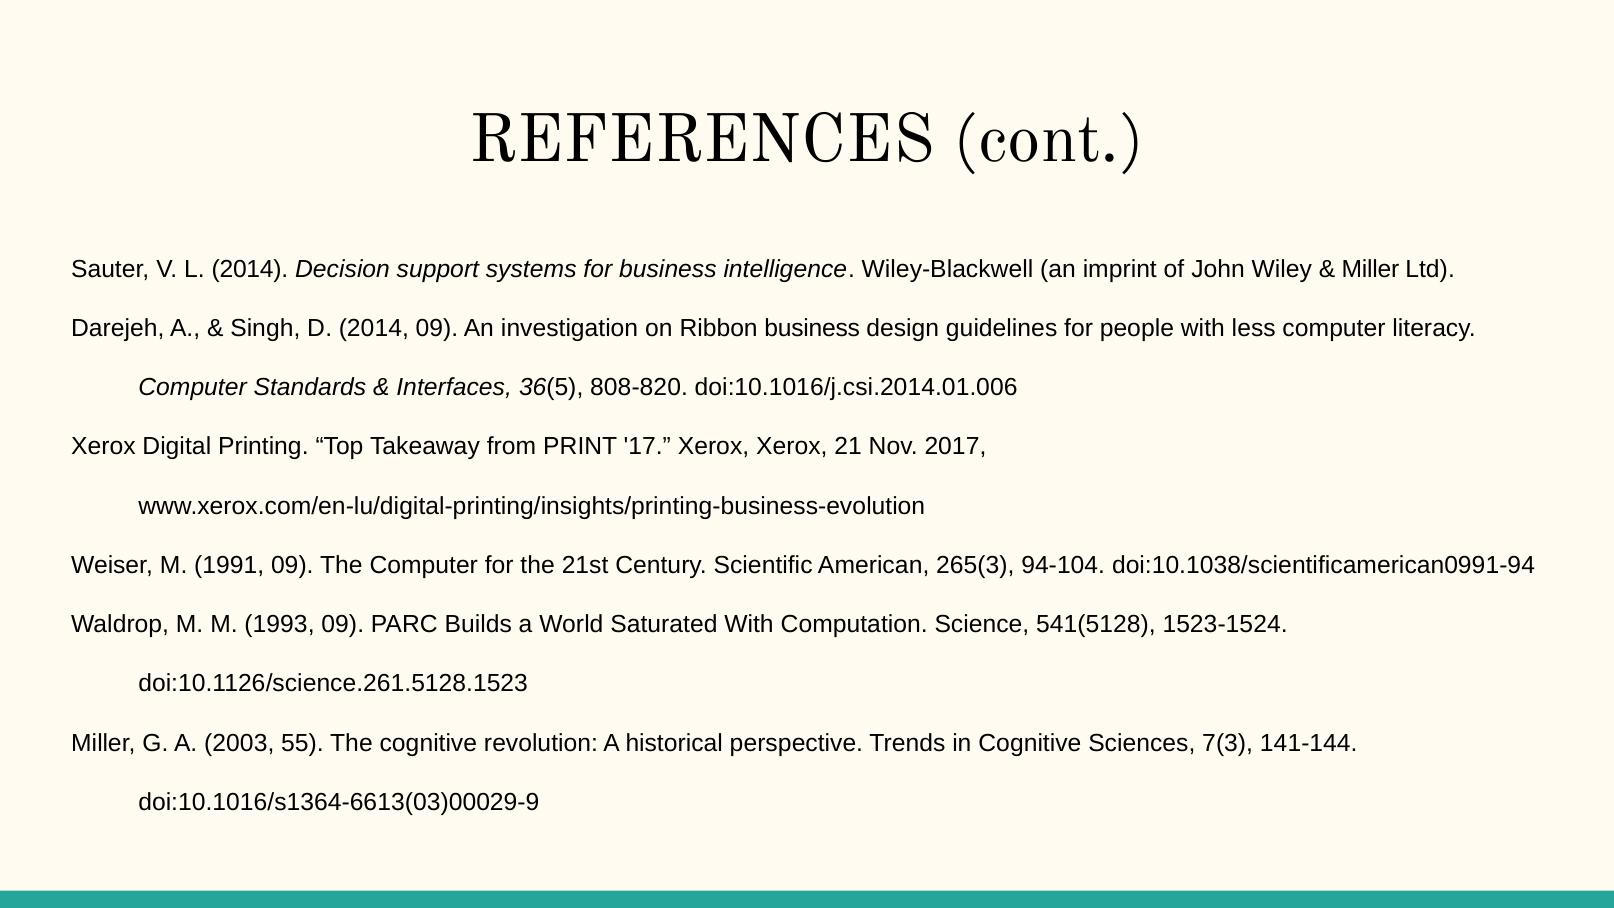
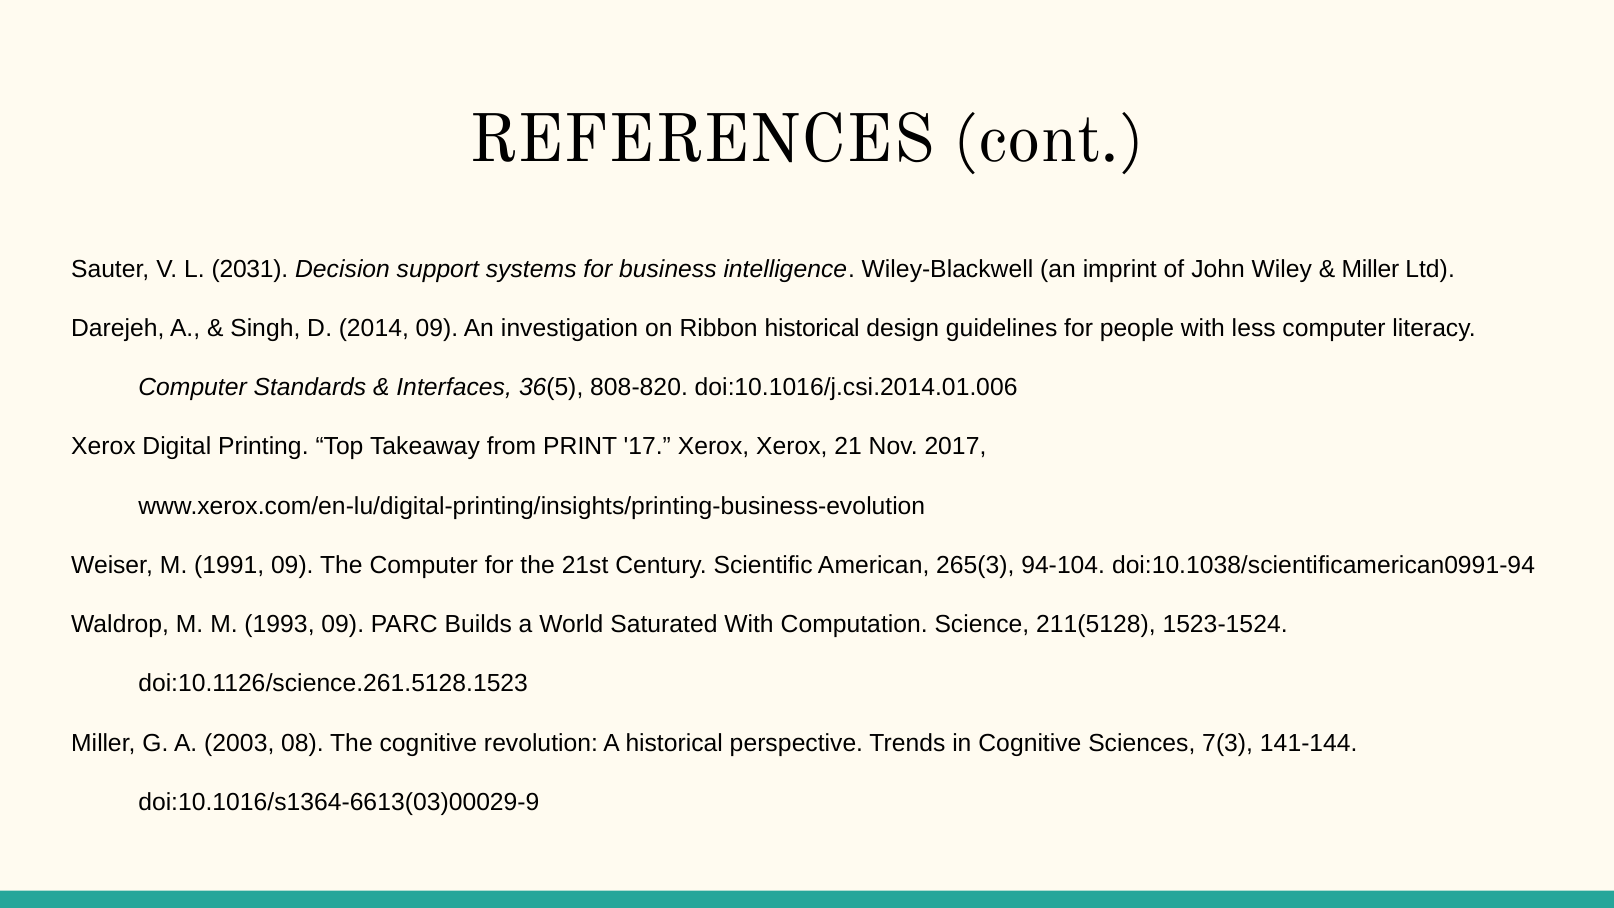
L 2014: 2014 -> 2031 (250, 269)
Ribbon business: business -> historical (812, 328)
541(5128: 541(5128 -> 211(5128 (1096, 624)
55: 55 -> 08 (302, 743)
